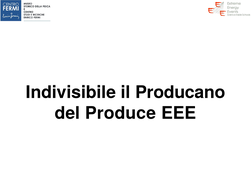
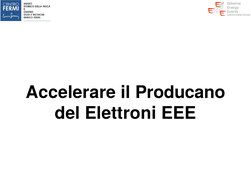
Indivisibile: Indivisibile -> Accelerare (71, 92)
Produce: Produce -> Elettroni (121, 113)
